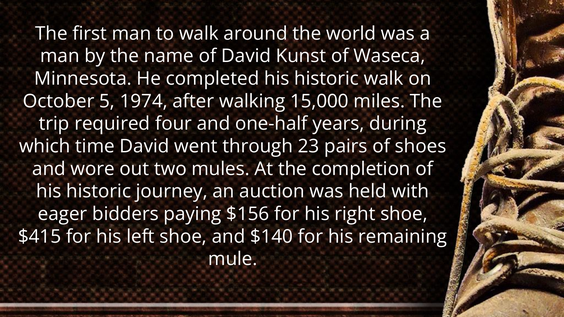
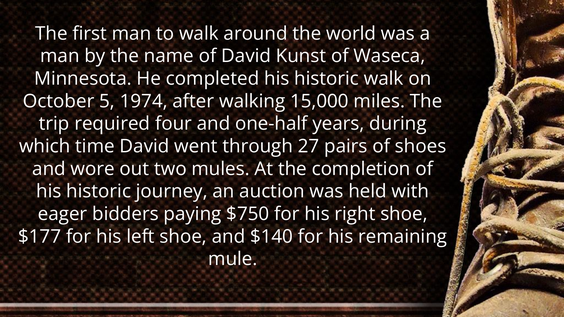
23: 23 -> 27 (309, 146)
$156: $156 -> $750 (248, 214)
$415: $415 -> $177 (40, 237)
